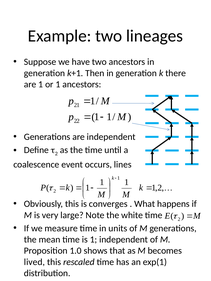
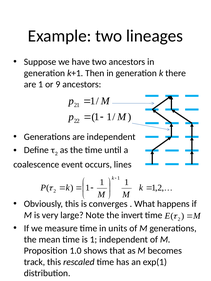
or 1: 1 -> 9 (58, 84)
white: white -> invert (132, 215)
lived: lived -> track (34, 262)
